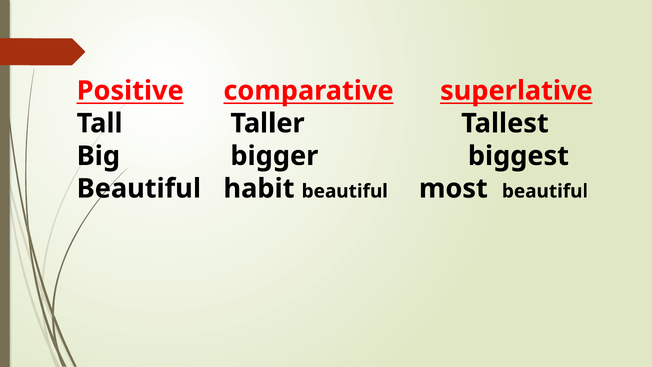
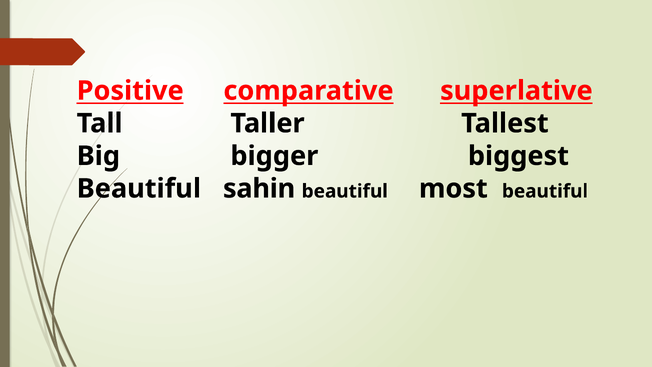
habit: habit -> sahin (259, 188)
